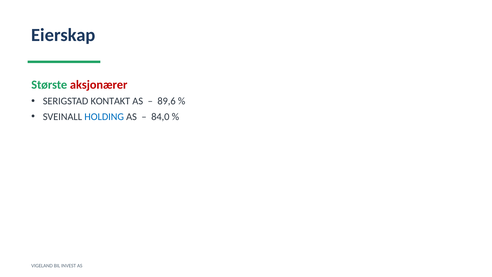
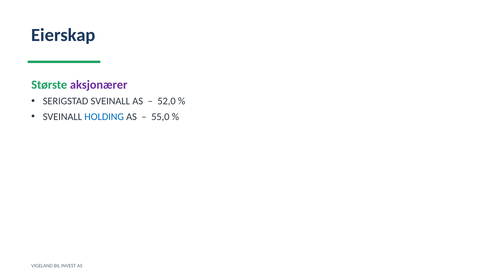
aksjonærer colour: red -> purple (99, 85)
SERIGSTAD KONTAKT: KONTAKT -> SVEINALL (110, 101)
89,6: 89,6 -> 52,0 (167, 101)
84,0: 84,0 -> 55,0 (160, 117)
